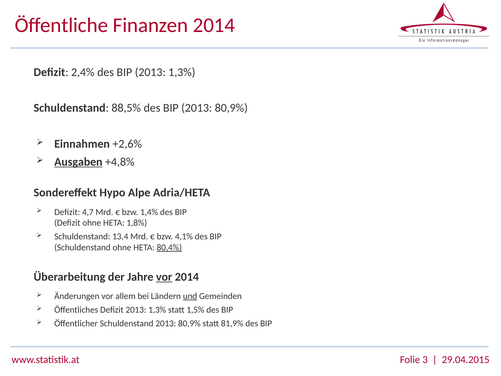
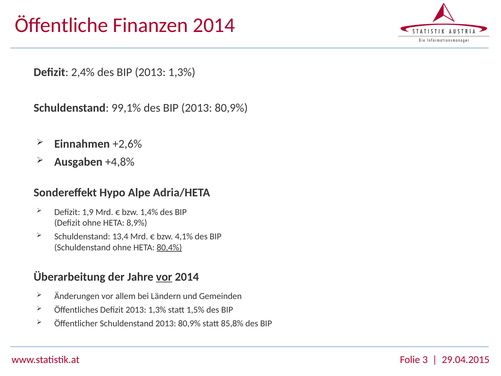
88,5%: 88,5% -> 99,1% (126, 108)
Ausgaben underline: present -> none (78, 162)
4,7: 4,7 -> 1,9 (88, 212)
1,8%: 1,8% -> 8,9% (137, 223)
und underline: present -> none (190, 296)
81,9%: 81,9% -> 85,8% (232, 323)
